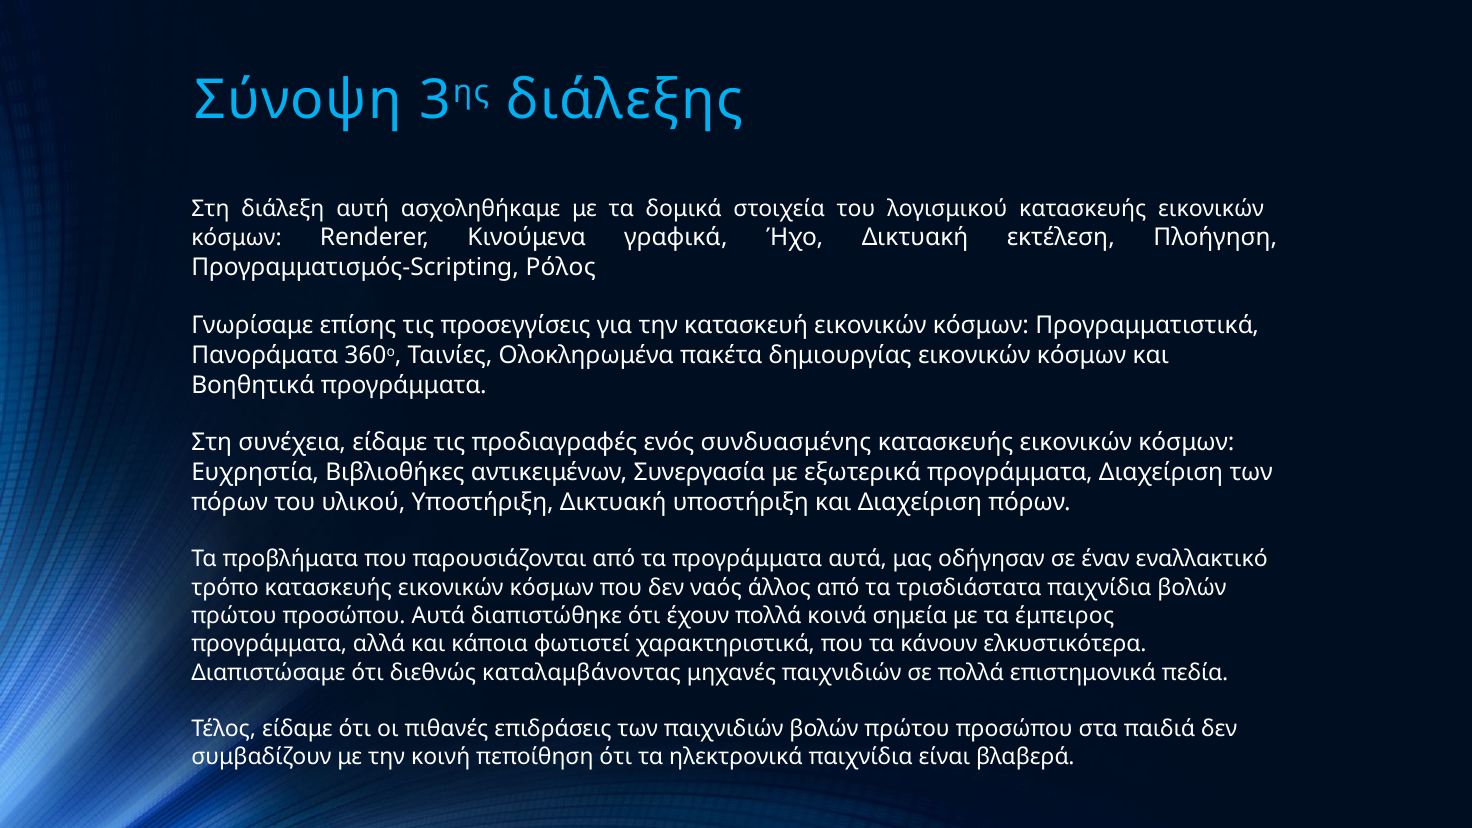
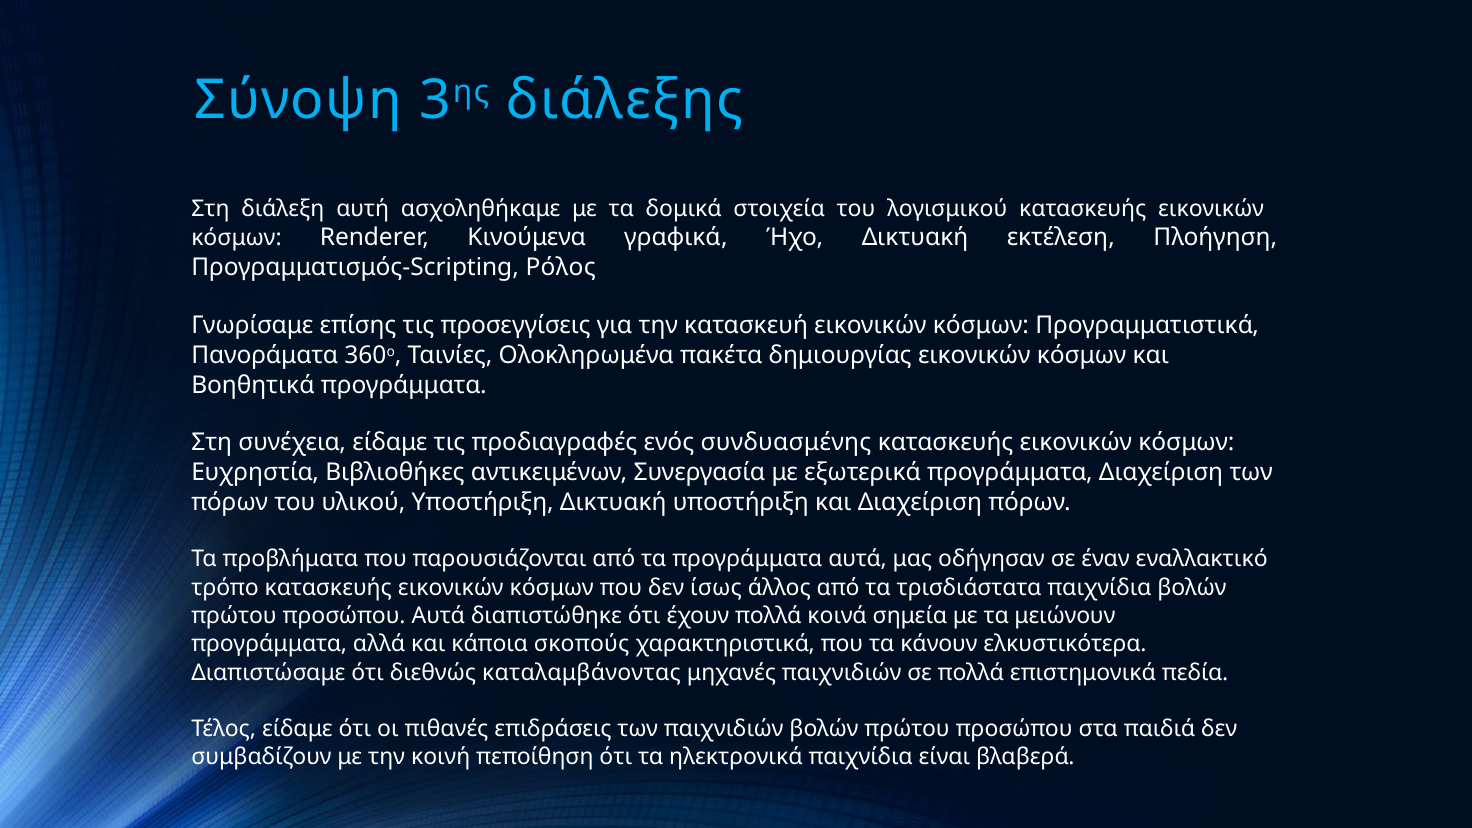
ναός: ναός -> ίσως (716, 588)
έμπειρος: έμπειρος -> μειώνουν (1065, 616)
φωτιστεί: φωτιστεί -> σκοπούς (582, 644)
